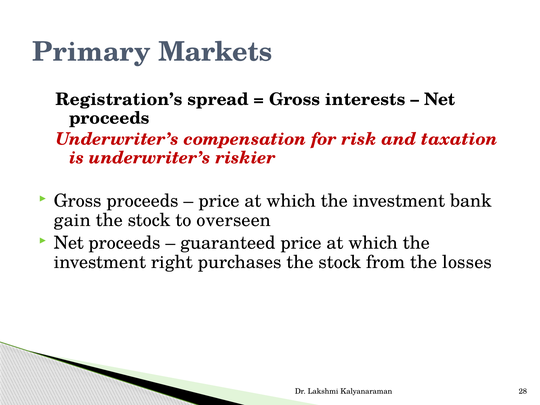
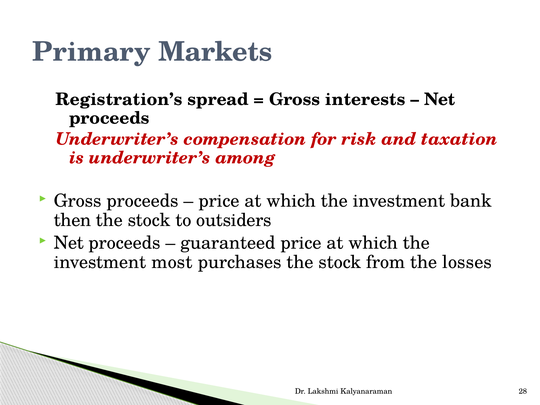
riskier: riskier -> among (246, 158)
gain: gain -> then (72, 220)
overseen: overseen -> outsiders (234, 220)
right: right -> most (172, 262)
